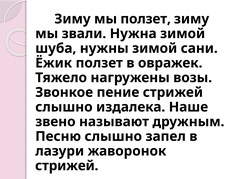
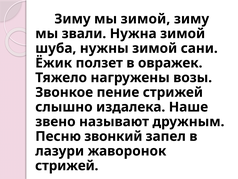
мы ползет: ползет -> зимой (145, 19)
Песню слышно: слышно -> звонкий (113, 136)
